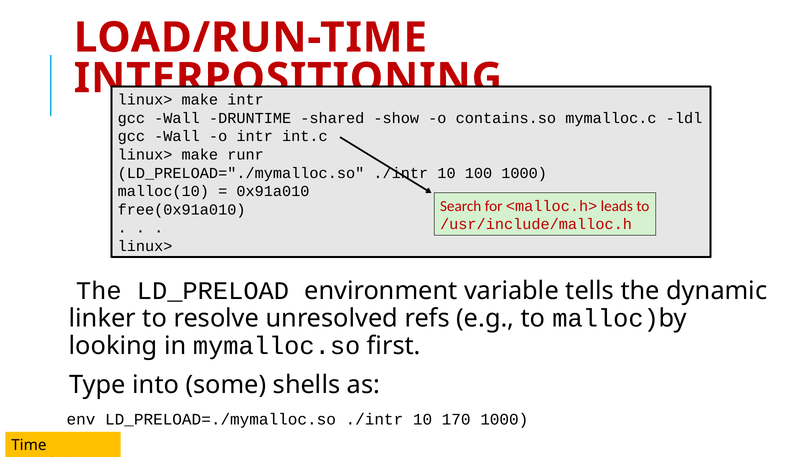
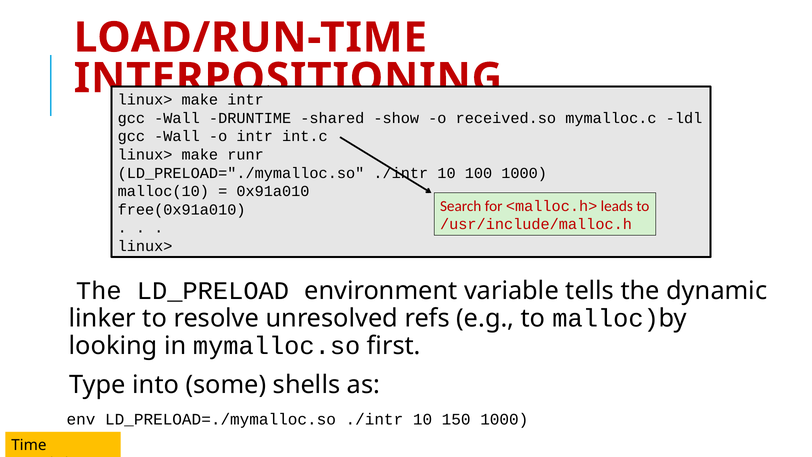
contains.so: contains.so -> received.so (506, 118)
170: 170 -> 150 (456, 419)
